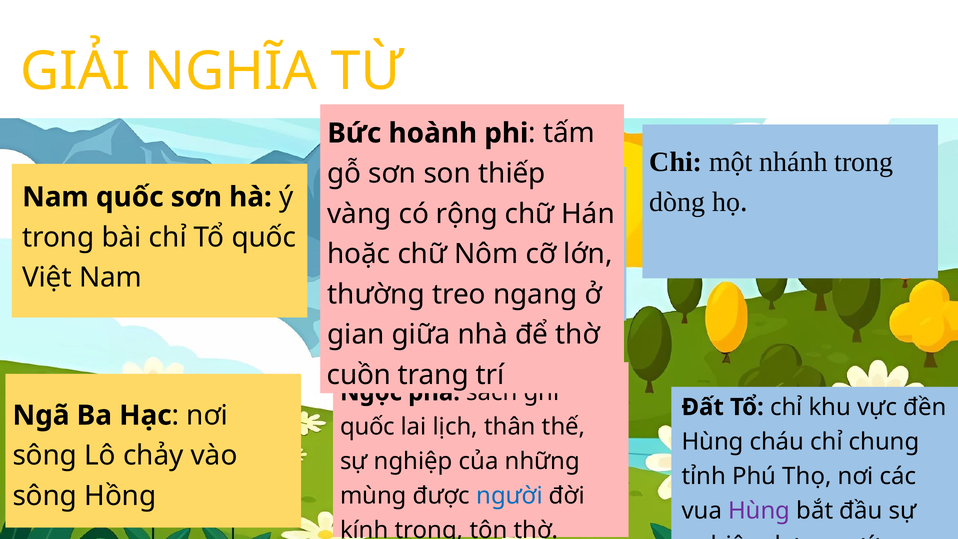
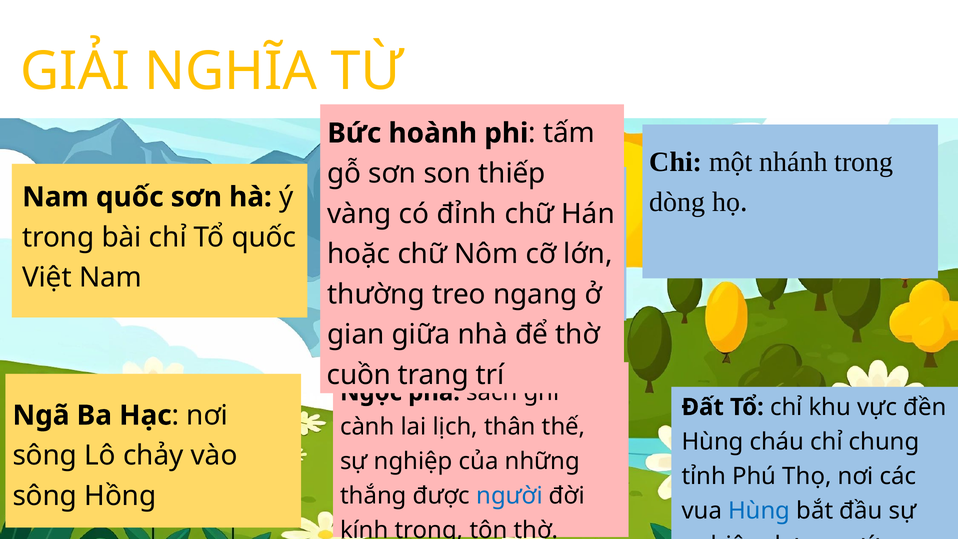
rộng: rộng -> đỉnh (467, 214)
quốc: quốc -> cành (367, 427)
mùng: mùng -> thắng (373, 496)
Hùng colour: purple -> blue (759, 510)
